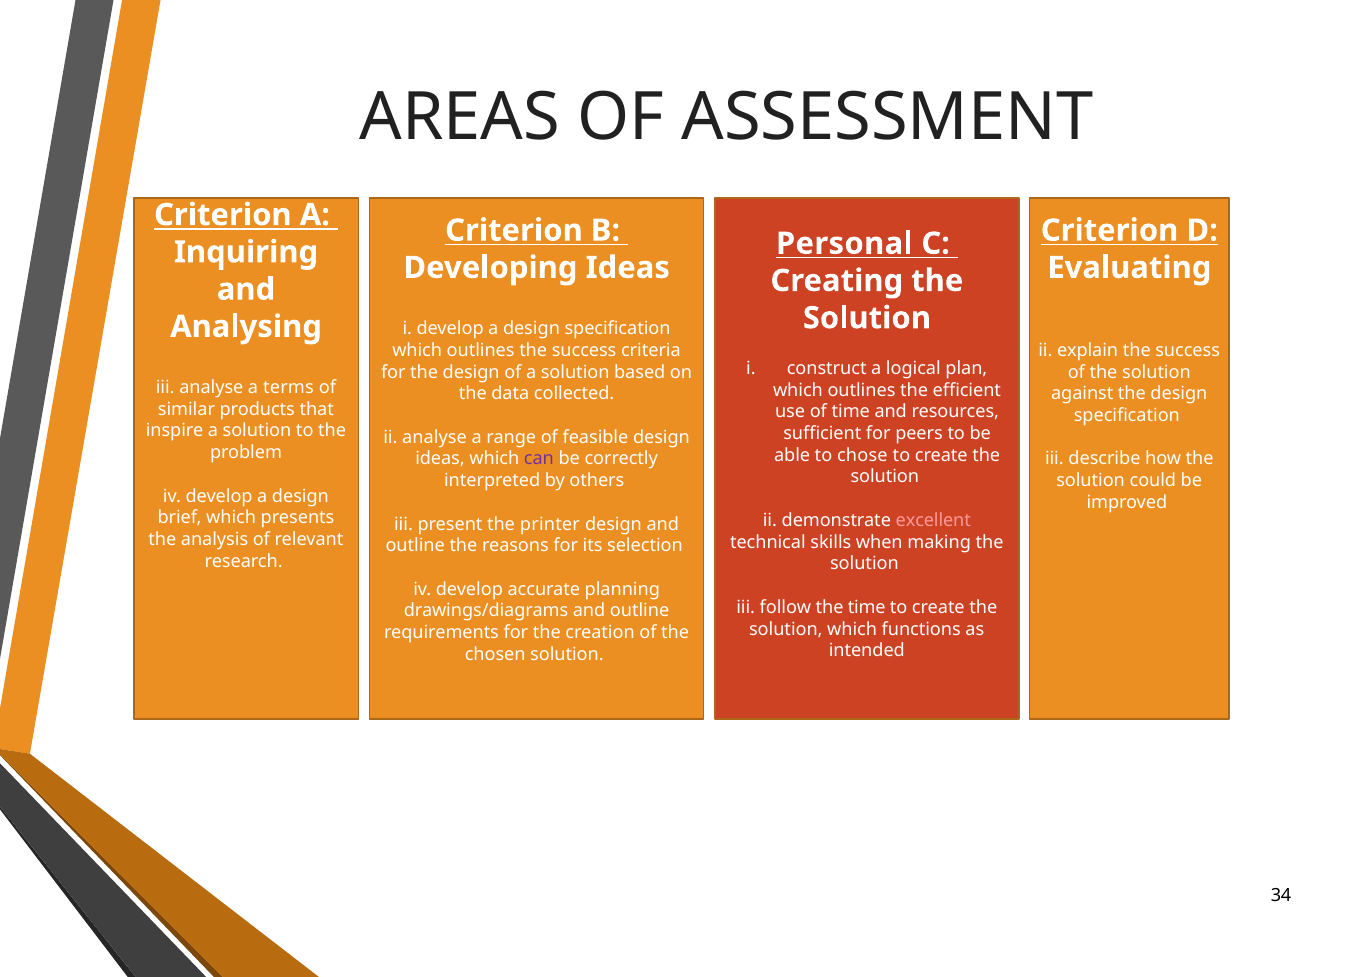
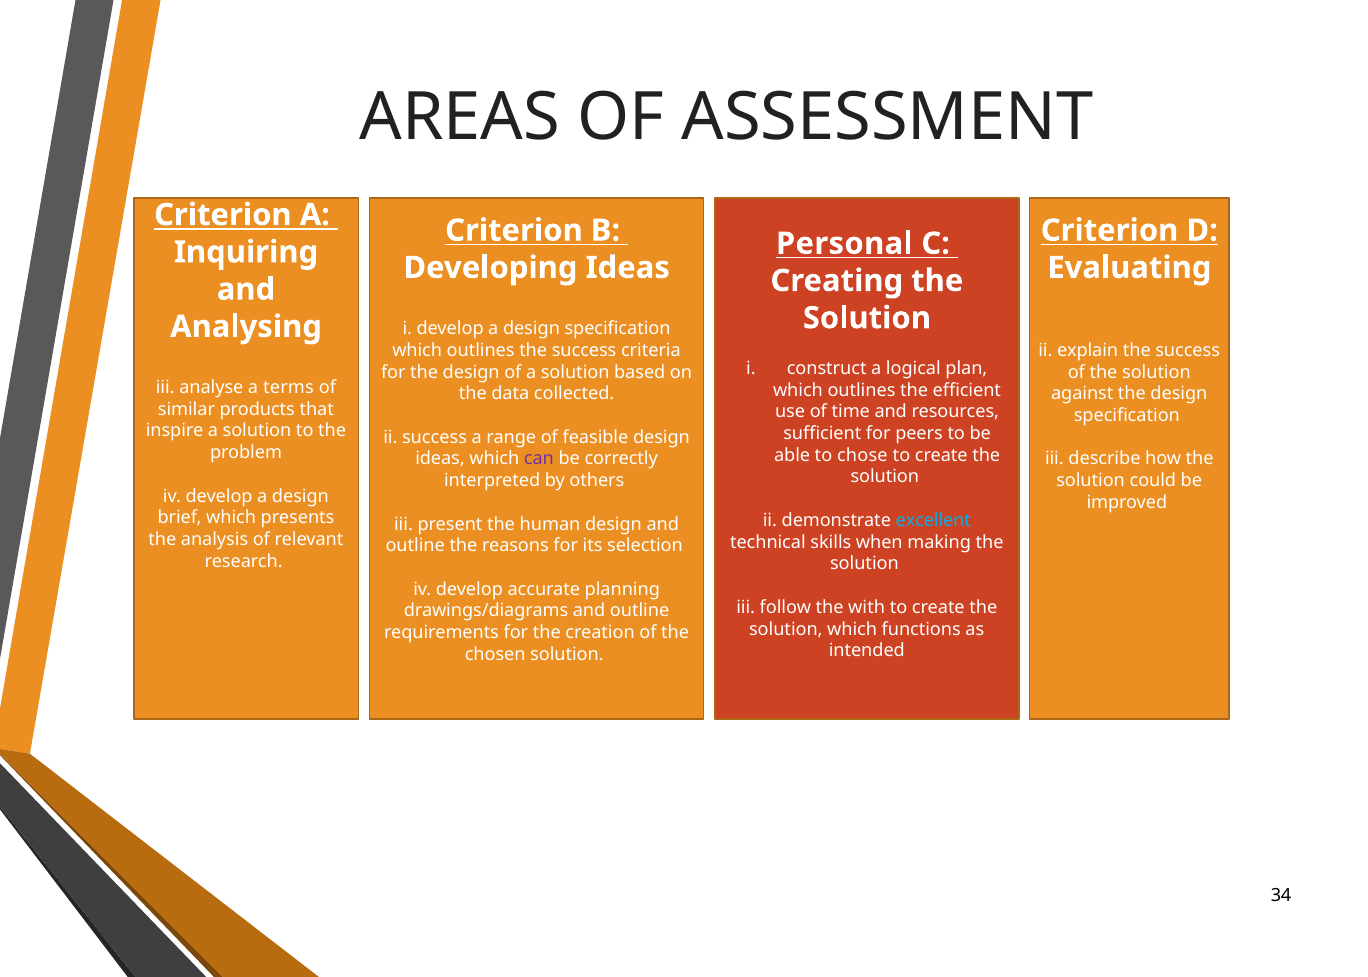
ii analyse: analyse -> success (435, 437)
excellent colour: pink -> light blue (933, 520)
printer: printer -> human (550, 524)
the time: time -> with (867, 607)
